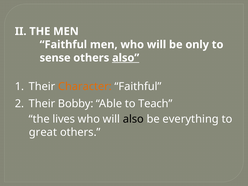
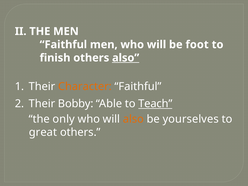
only: only -> foot (197, 45)
sense: sense -> finish (55, 58)
Teach underline: none -> present (155, 104)
lives: lives -> only (64, 119)
also colour: black -> orange (133, 119)
everything: everything -> yourselves (191, 119)
